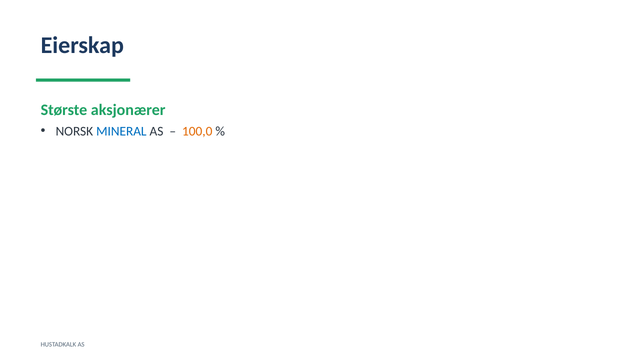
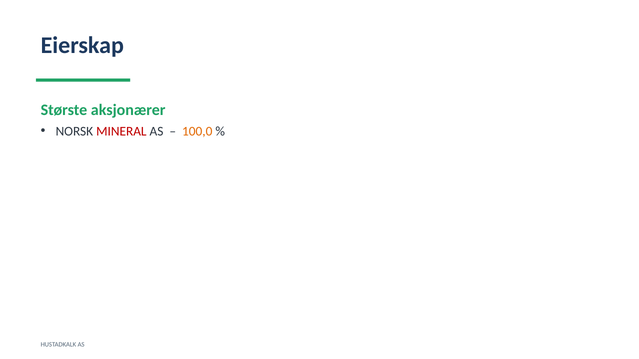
MINERAL colour: blue -> red (121, 131)
